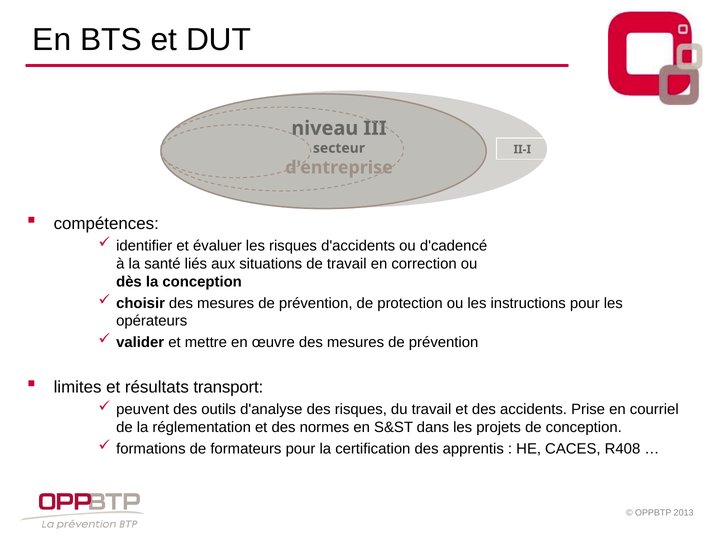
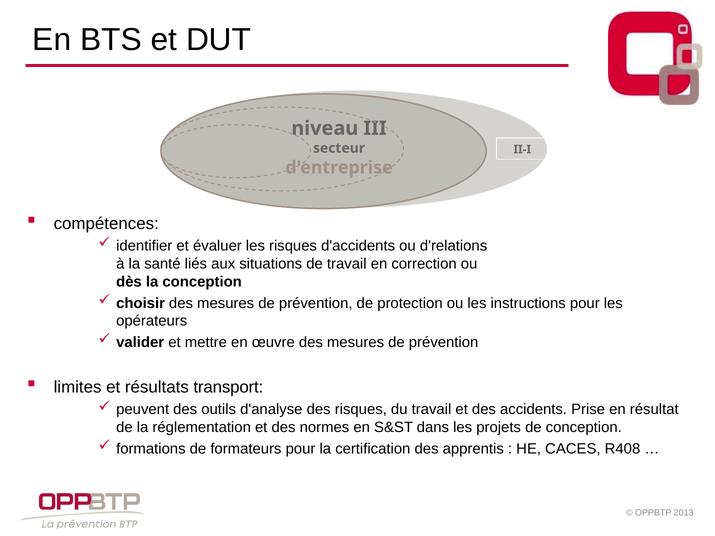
d'cadencé: d'cadencé -> d'relations (454, 246)
courriel: courriel -> résultat (654, 410)
